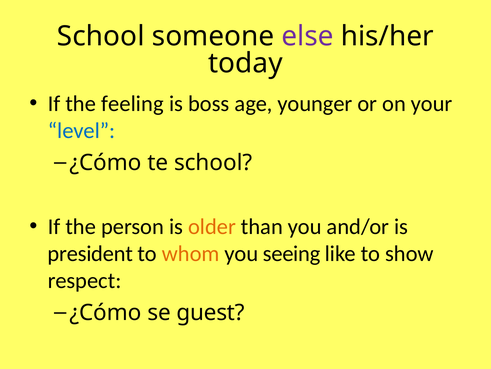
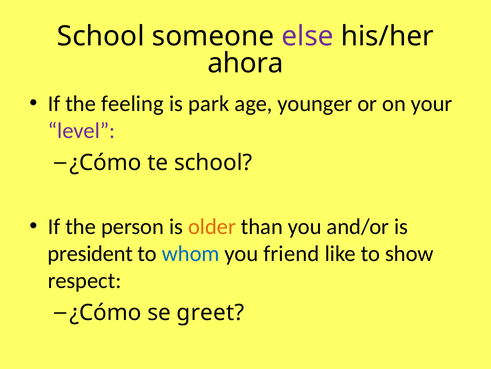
today: today -> ahora (246, 63)
boss: boss -> park (209, 103)
level colour: blue -> purple (82, 130)
whom colour: orange -> blue (191, 253)
seeing: seeing -> friend (291, 253)
guest: guest -> greet (210, 312)
